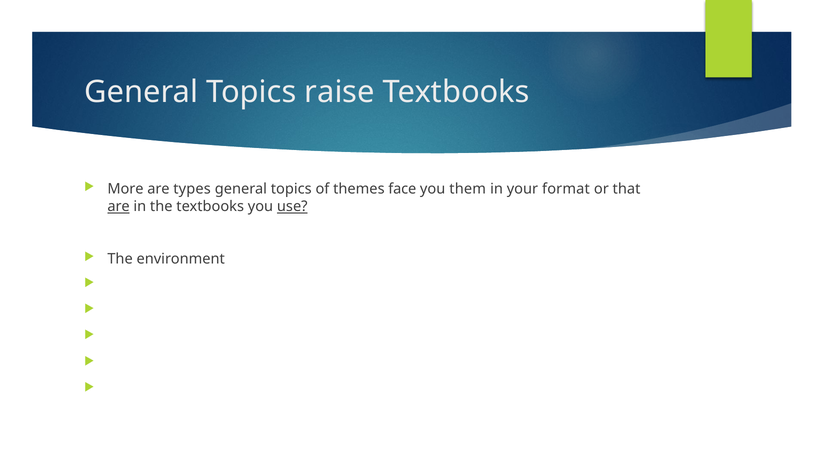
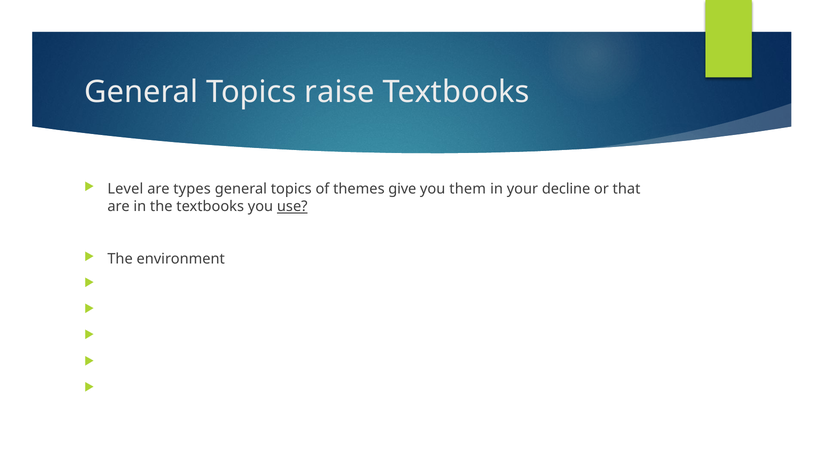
More: More -> Level (125, 189)
face: face -> give (402, 189)
format: format -> decline (566, 189)
are underline: present -> none (119, 206)
